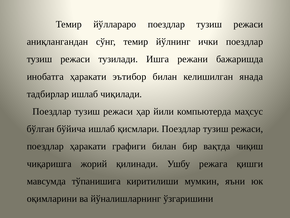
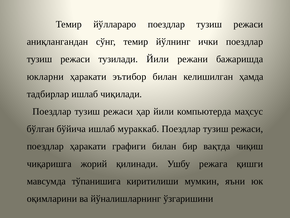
тузилади Ишга: Ишга -> Йили (158, 59)
инобатга: инобатга -> юкларни (45, 76)
янада: янада -> ҳамда (251, 76)
қисмлари: қисмлари -> мураккаб (138, 129)
